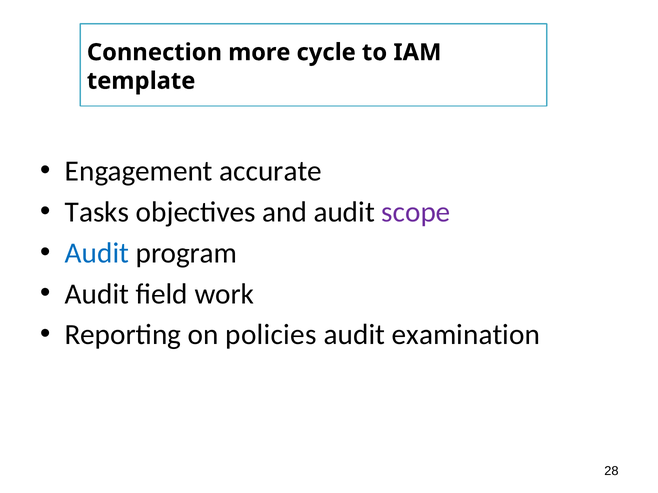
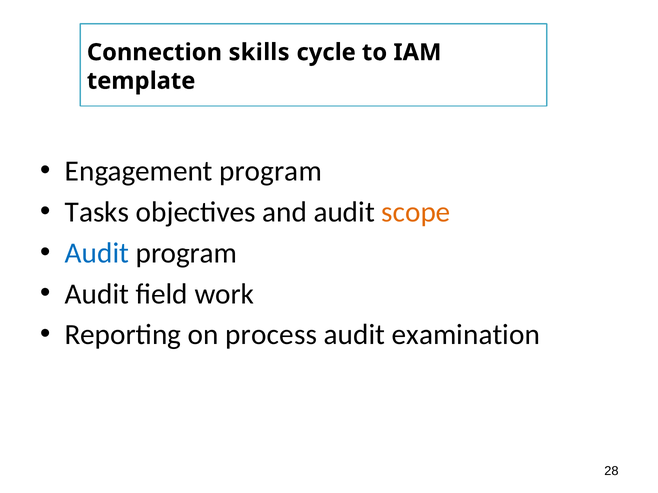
more: more -> skills (259, 52)
Engagement accurate: accurate -> program (271, 171)
scope colour: purple -> orange (416, 212)
policies: policies -> process (271, 335)
